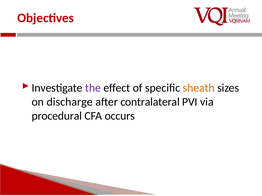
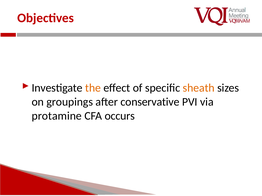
the colour: purple -> orange (93, 88)
discharge: discharge -> groupings (70, 102)
contralateral: contralateral -> conservative (150, 102)
procedural: procedural -> protamine (57, 116)
